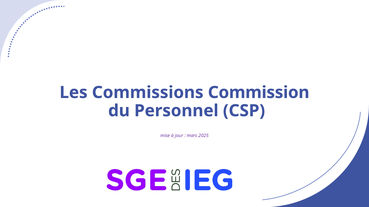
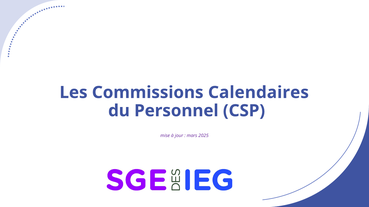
Commission: Commission -> Calendaires (258, 93)
